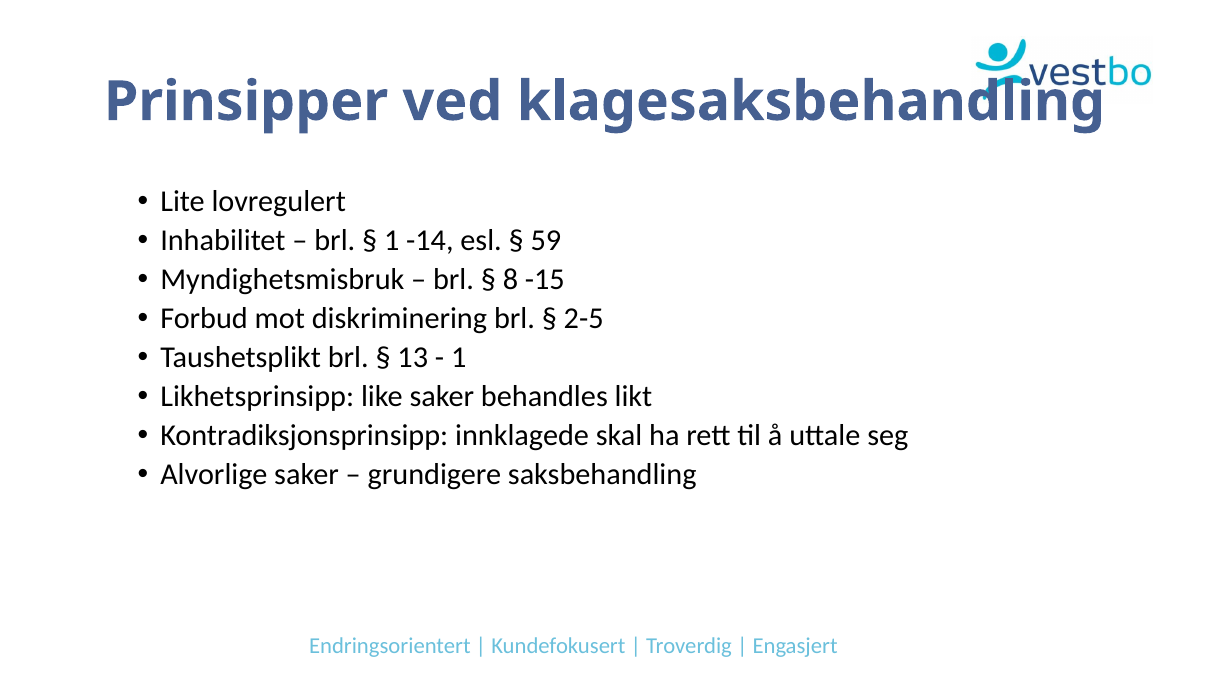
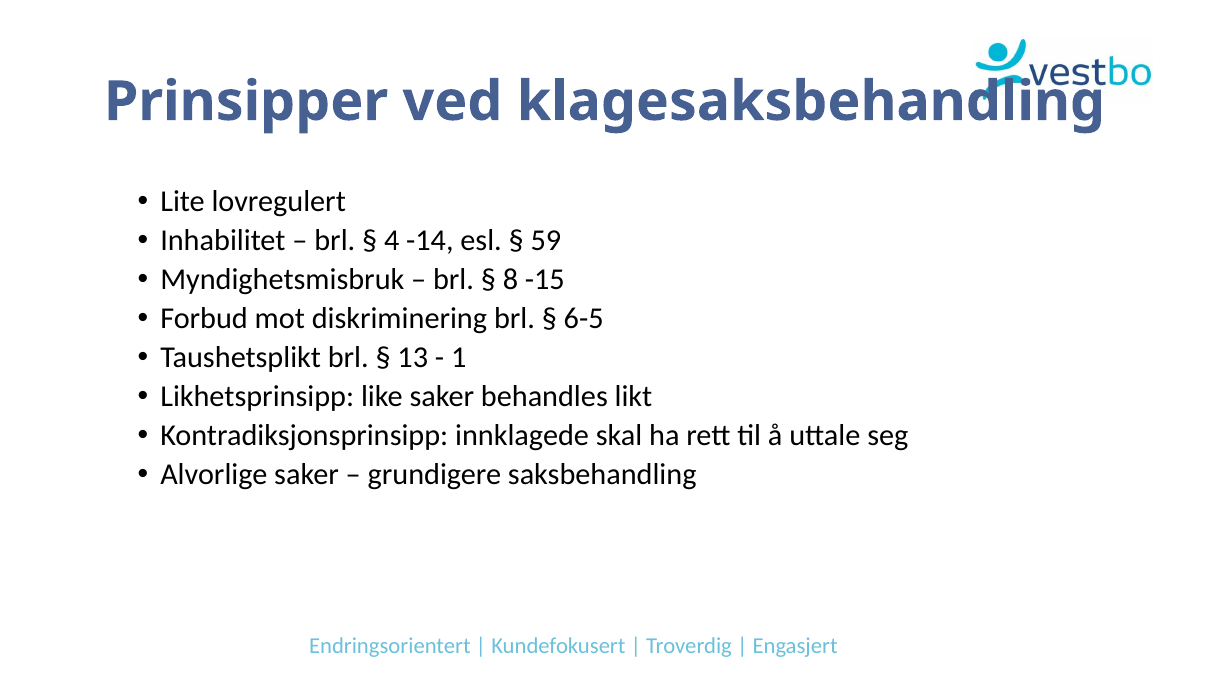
1: 1 -> 4 (392, 241)
2-5: 2-5 -> 6-5 (584, 319)
